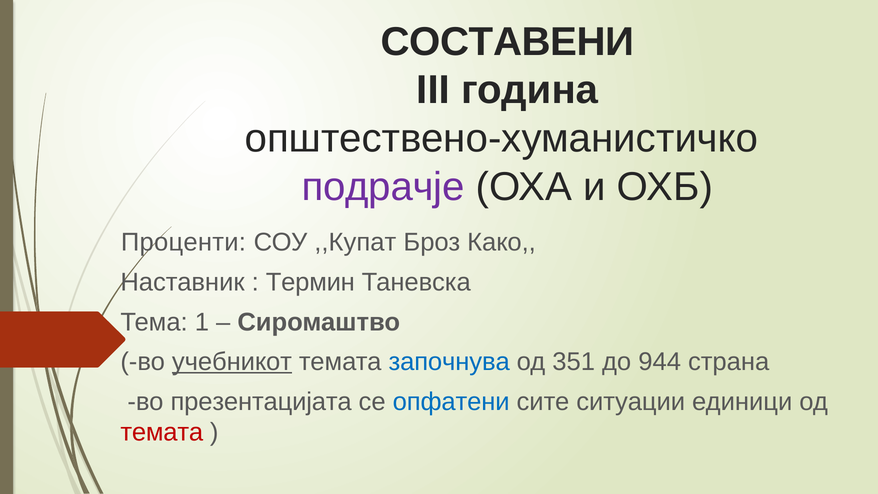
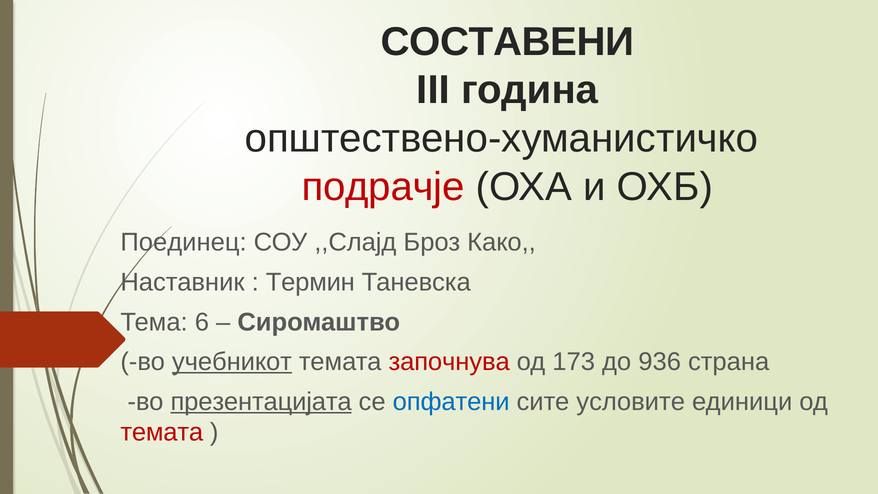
подрачје colour: purple -> red (383, 187)
Проценти: Проценти -> Поединец (184, 242)
,,Купат: ,,Купат -> ,,Слајд (355, 242)
1: 1 -> 6 (202, 322)
започнува colour: blue -> red (449, 362)
351: 351 -> 173 (574, 362)
944: 944 -> 936 (660, 362)
презентацијата underline: none -> present (261, 402)
ситуации: ситуации -> условите (631, 402)
